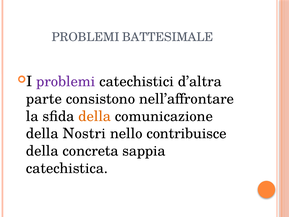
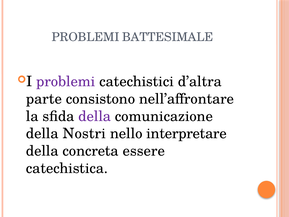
della colour: orange -> purple (95, 116)
contribuisce: contribuisce -> interpretare (187, 133)
sappia: sappia -> essere (144, 151)
